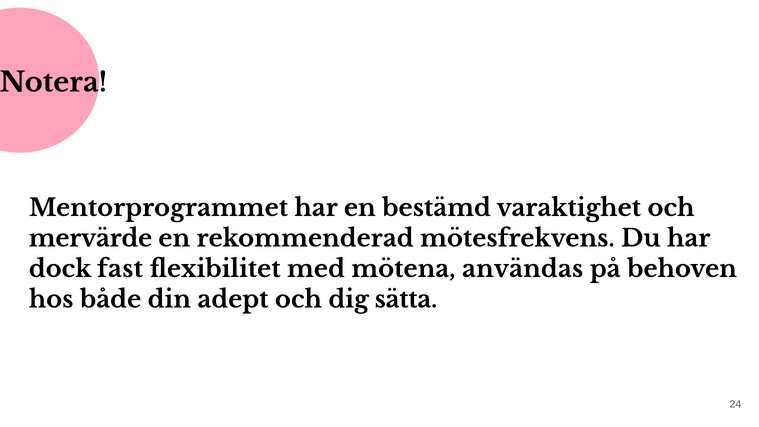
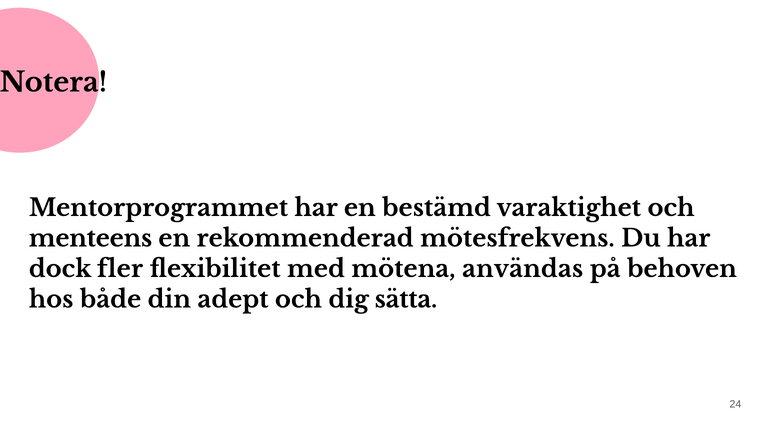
mervärde: mervärde -> menteens (90, 238)
fast: fast -> fler (120, 269)
